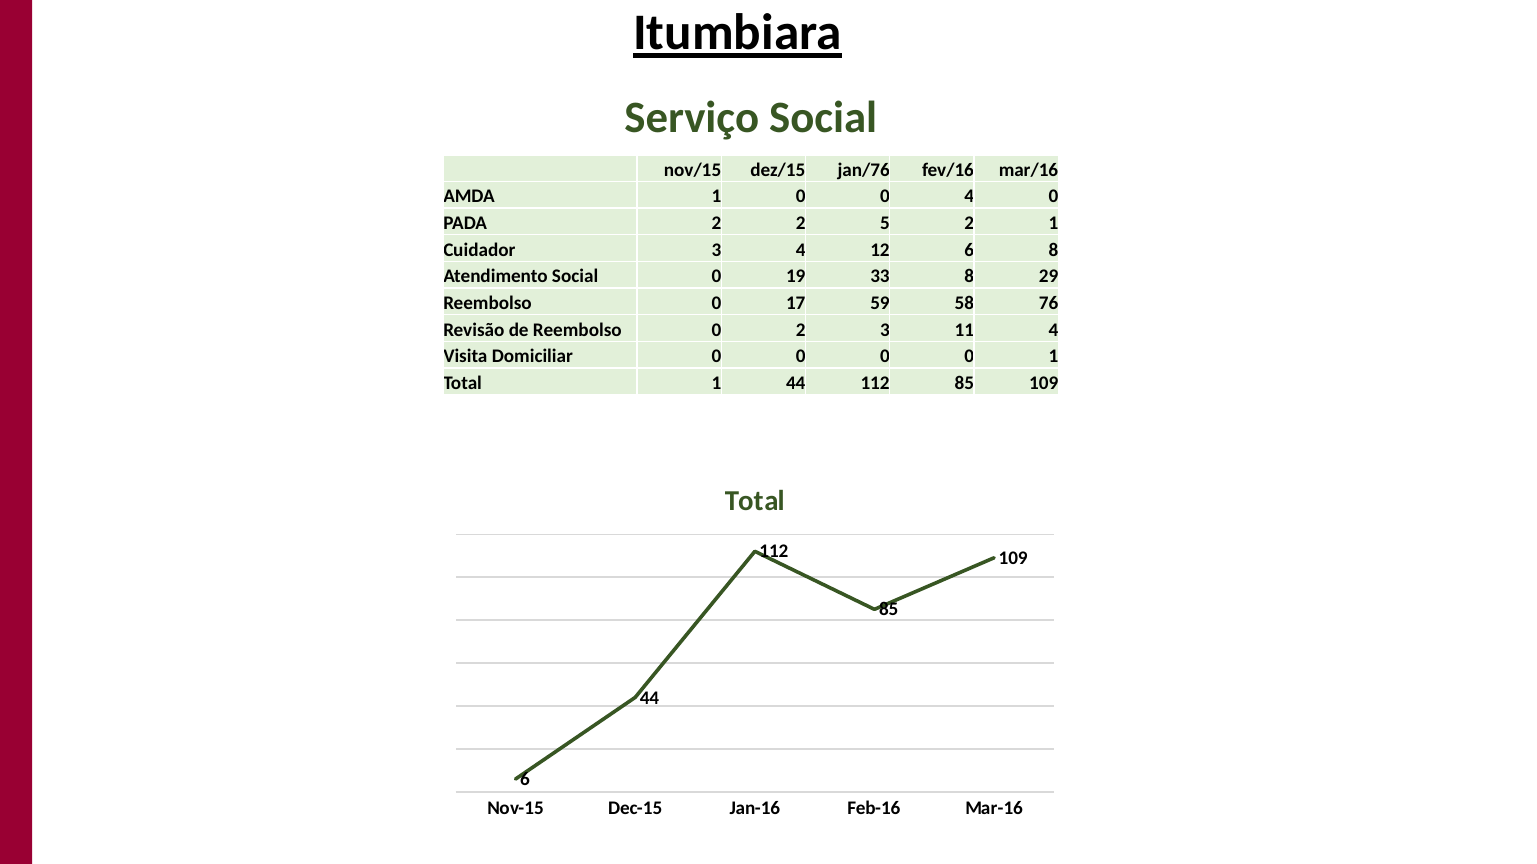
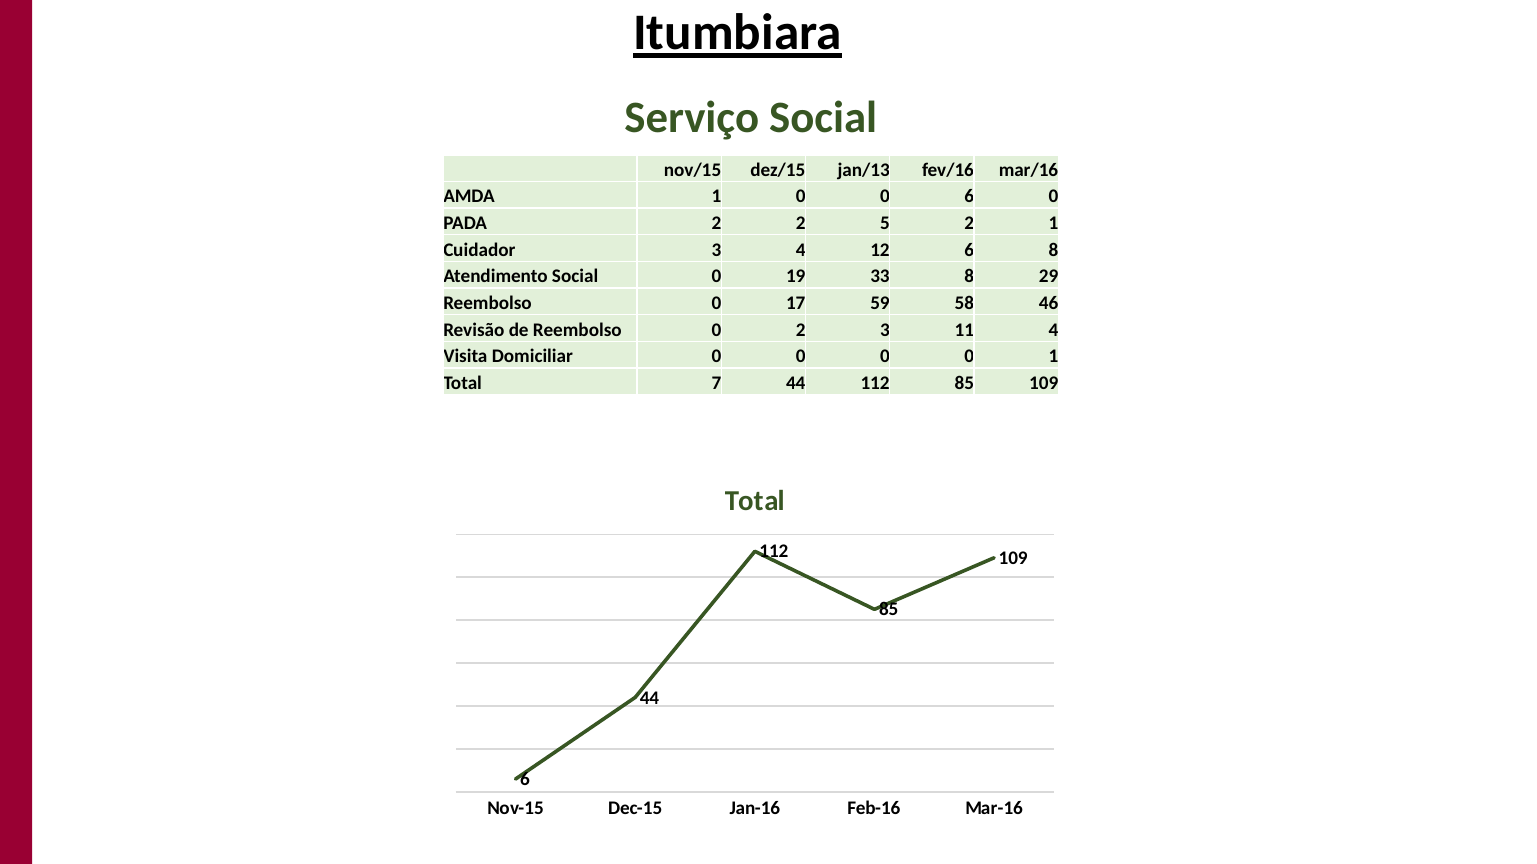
jan/76: jan/76 -> jan/13 (864, 170)
0 4: 4 -> 6 (969, 197)
76: 76 -> 46 (1049, 303)
Total 1: 1 -> 7 (716, 383)
